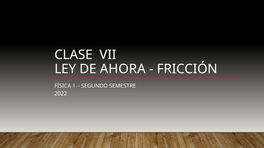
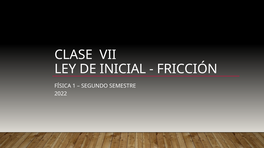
AHORA: AHORA -> INICIAL (123, 69)
